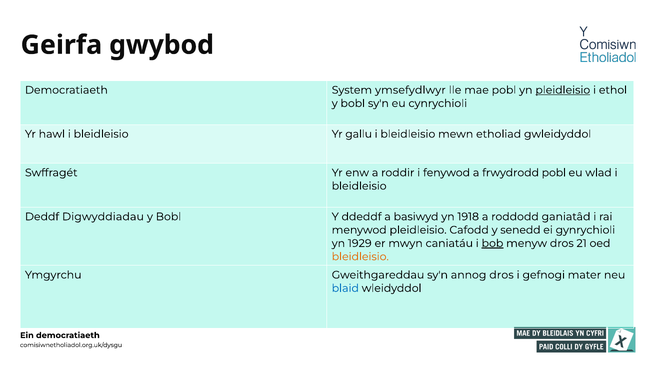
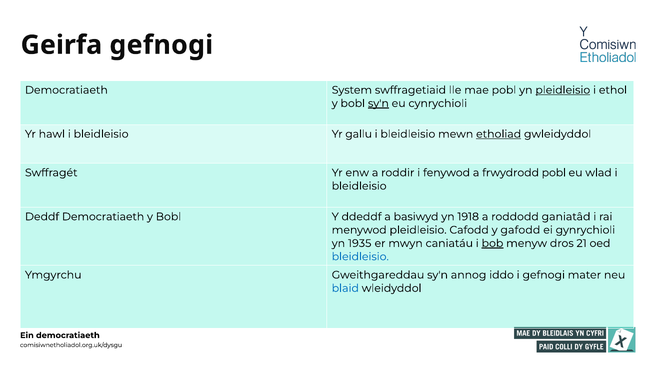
Geirfa gwybod: gwybod -> gefnogi (161, 45)
ymsefydlwyr: ymsefydlwyr -> swffragetiaid (410, 90)
sy'n underline: none -> present (378, 103)
etholiad underline: none -> present (499, 134)
Deddf Digwyddiadau: Digwyddiadau -> Democratiaeth (103, 217)
senedd: senedd -> gafodd (520, 230)
1929: 1929 -> 1935 (360, 243)
bleidleisio colour: orange -> blue (360, 257)
annog dros: dros -> iddo (502, 275)
